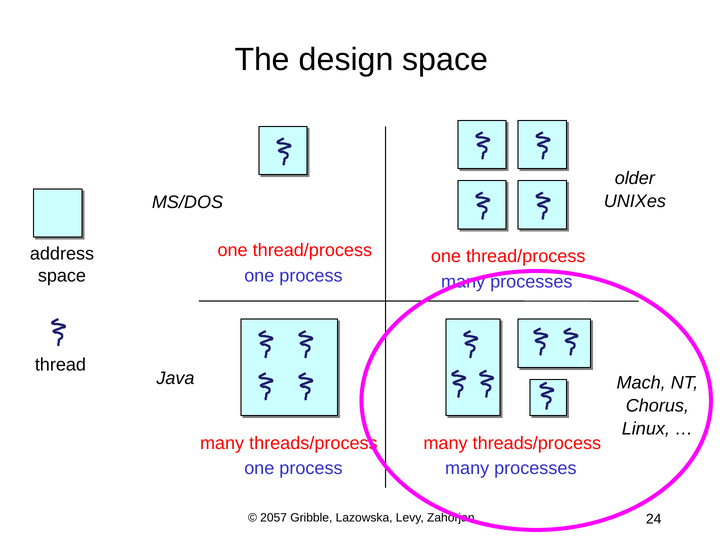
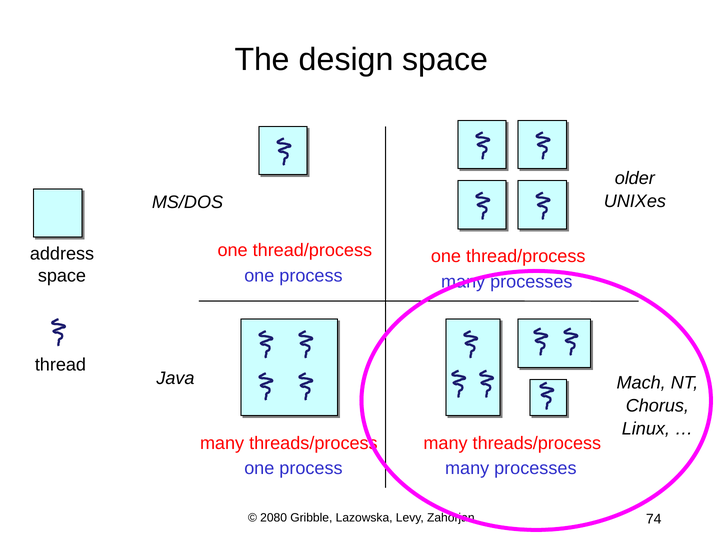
2057: 2057 -> 2080 (274, 518)
24: 24 -> 74 (654, 519)
